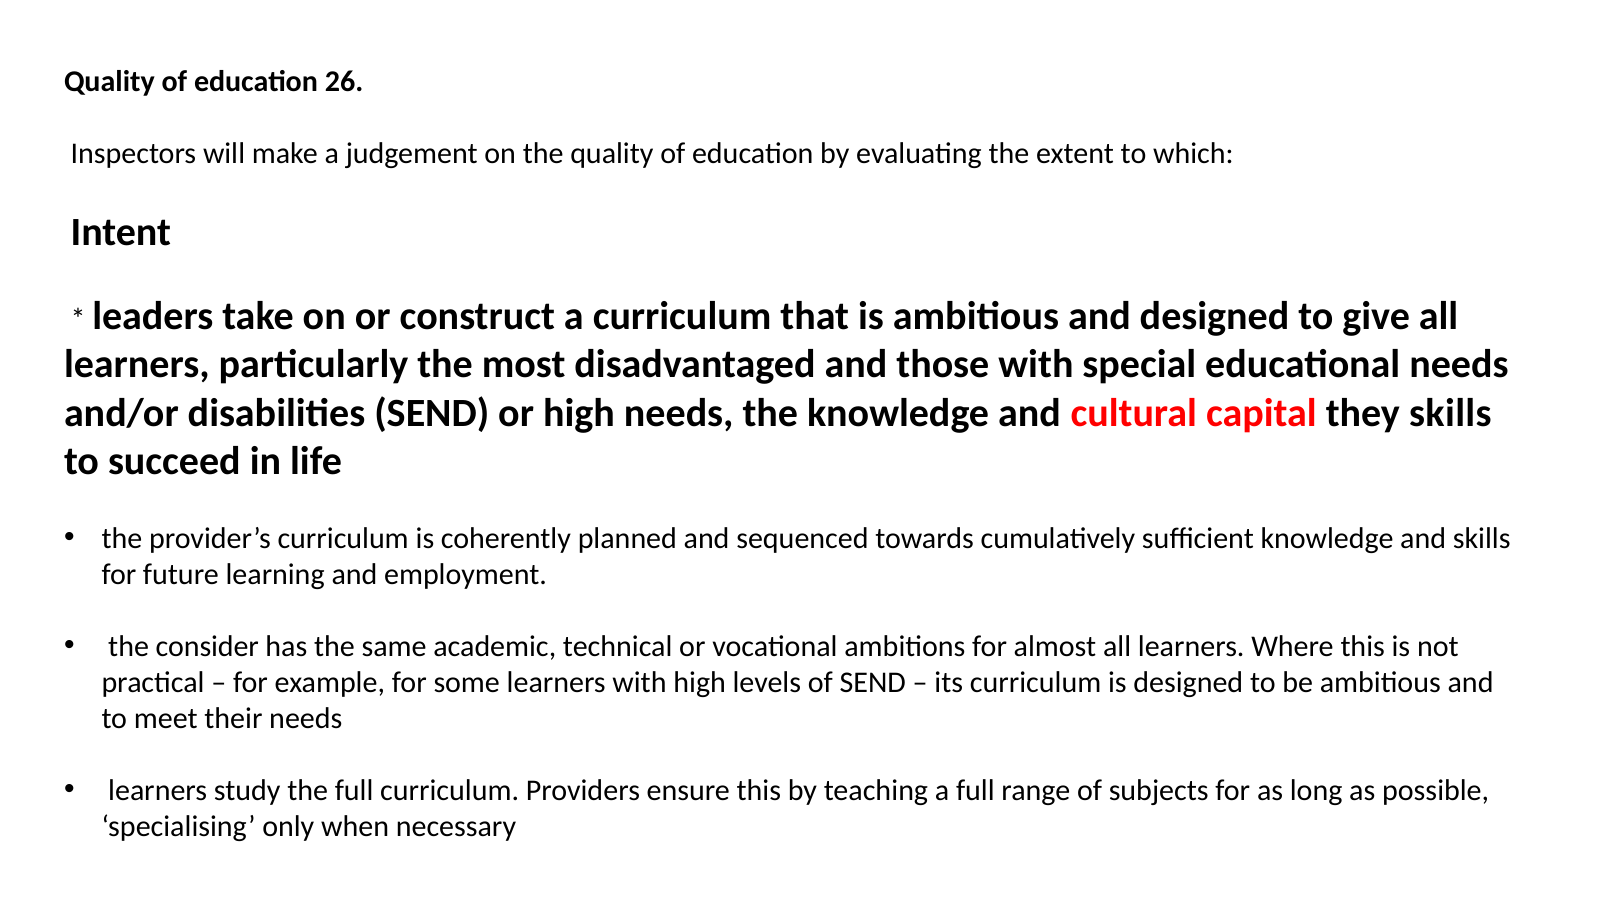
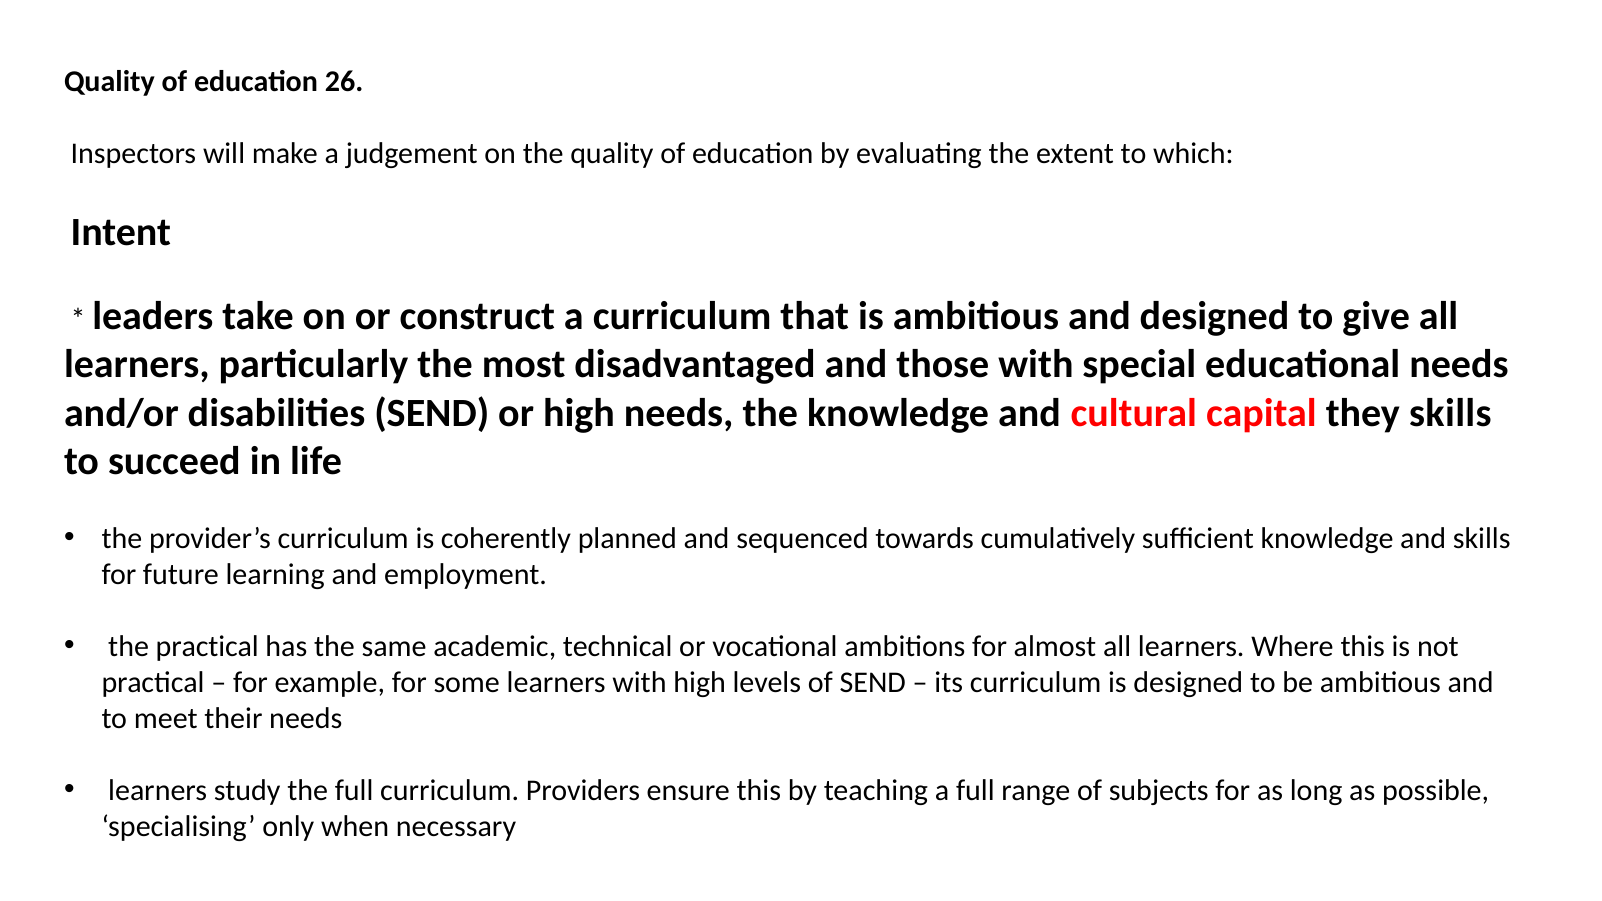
the consider: consider -> practical (207, 646)
